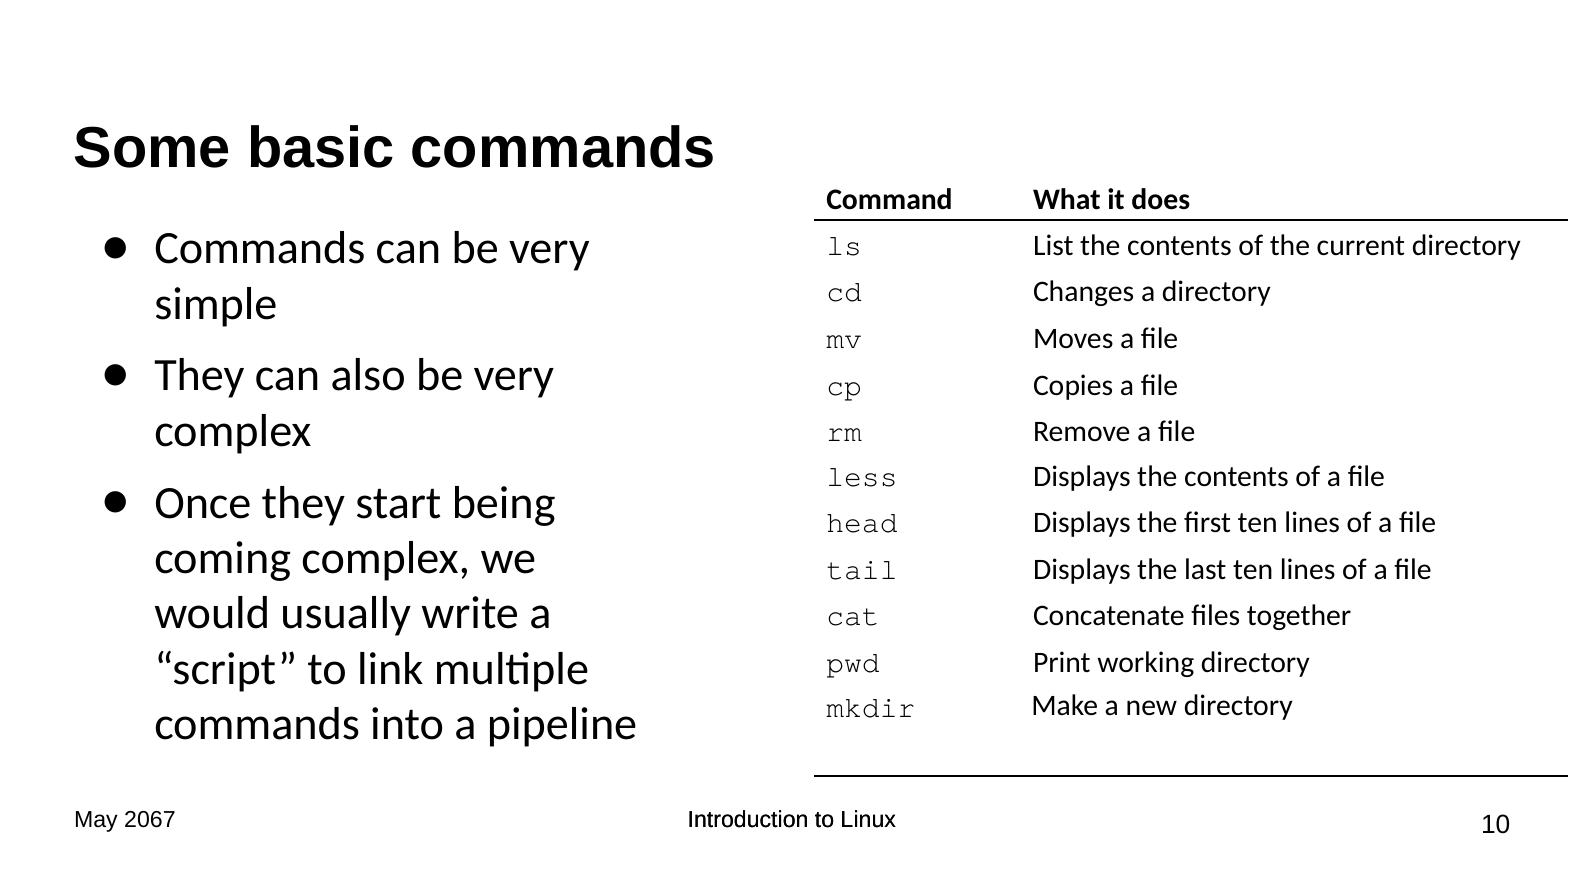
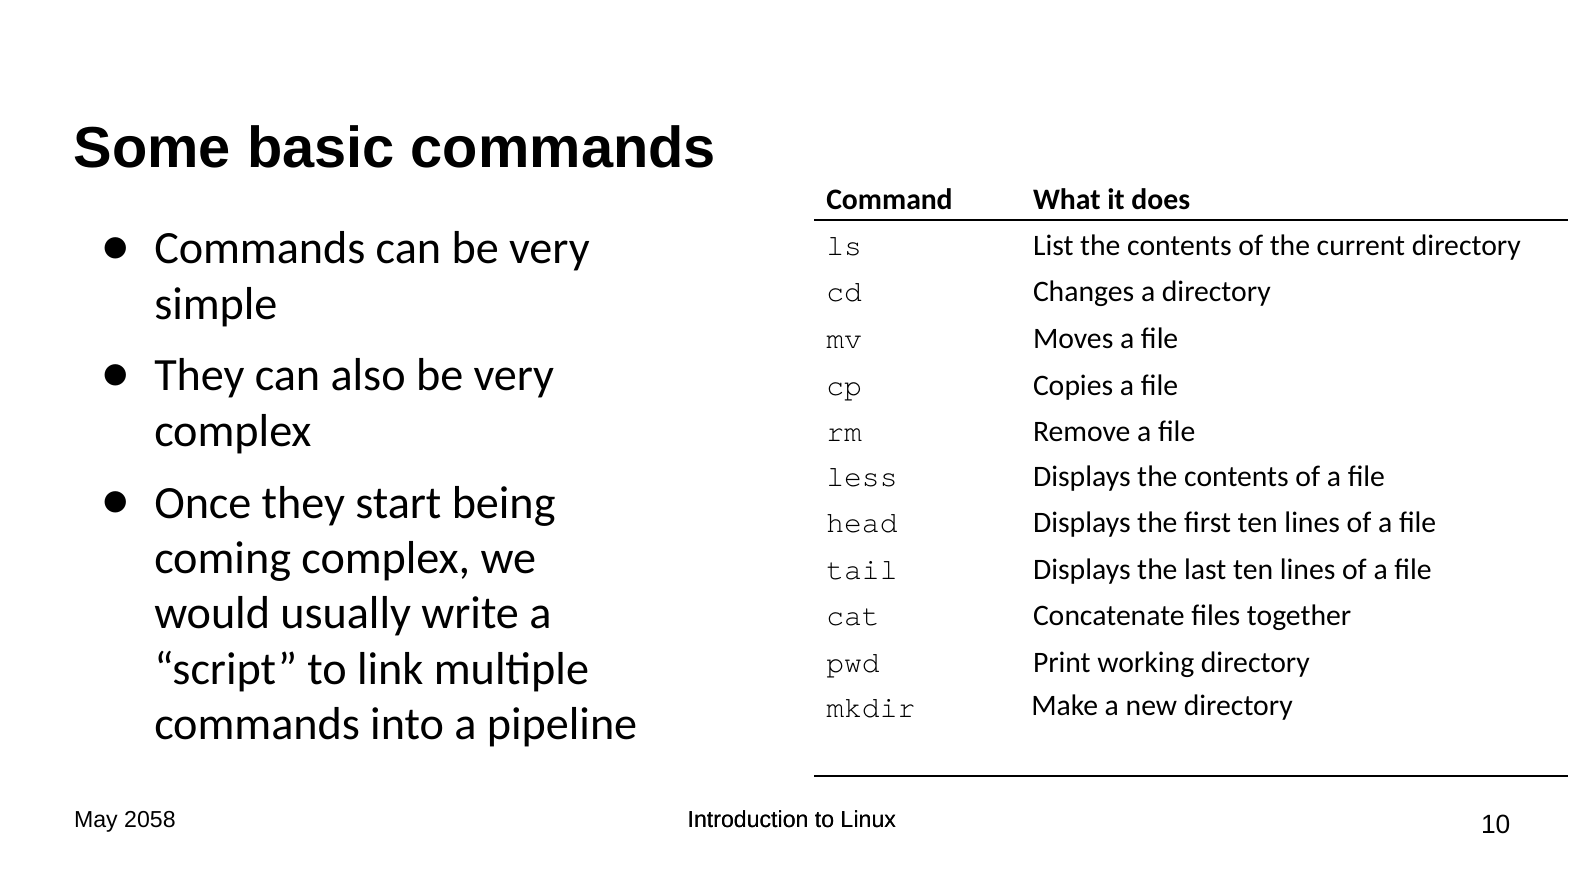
2067: 2067 -> 2058 (150, 820)
